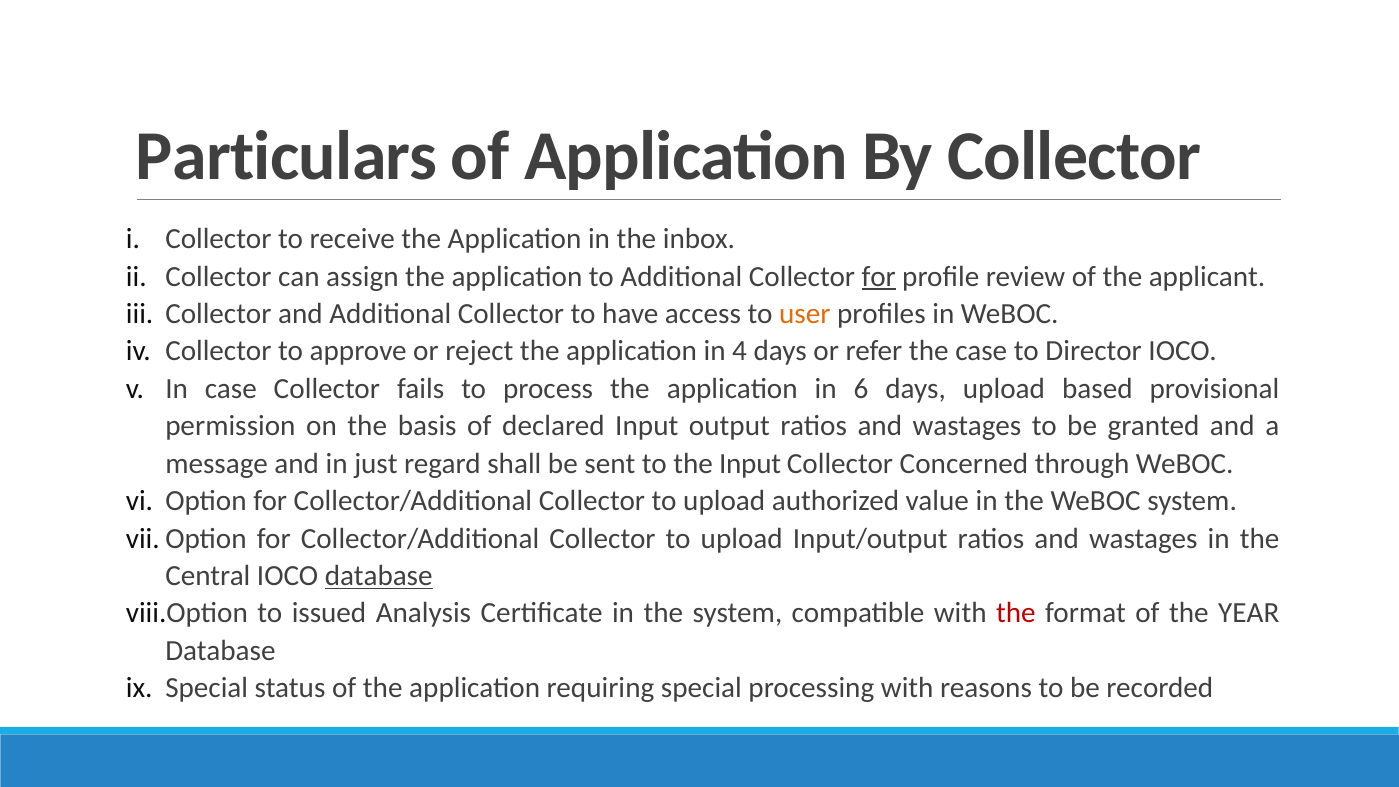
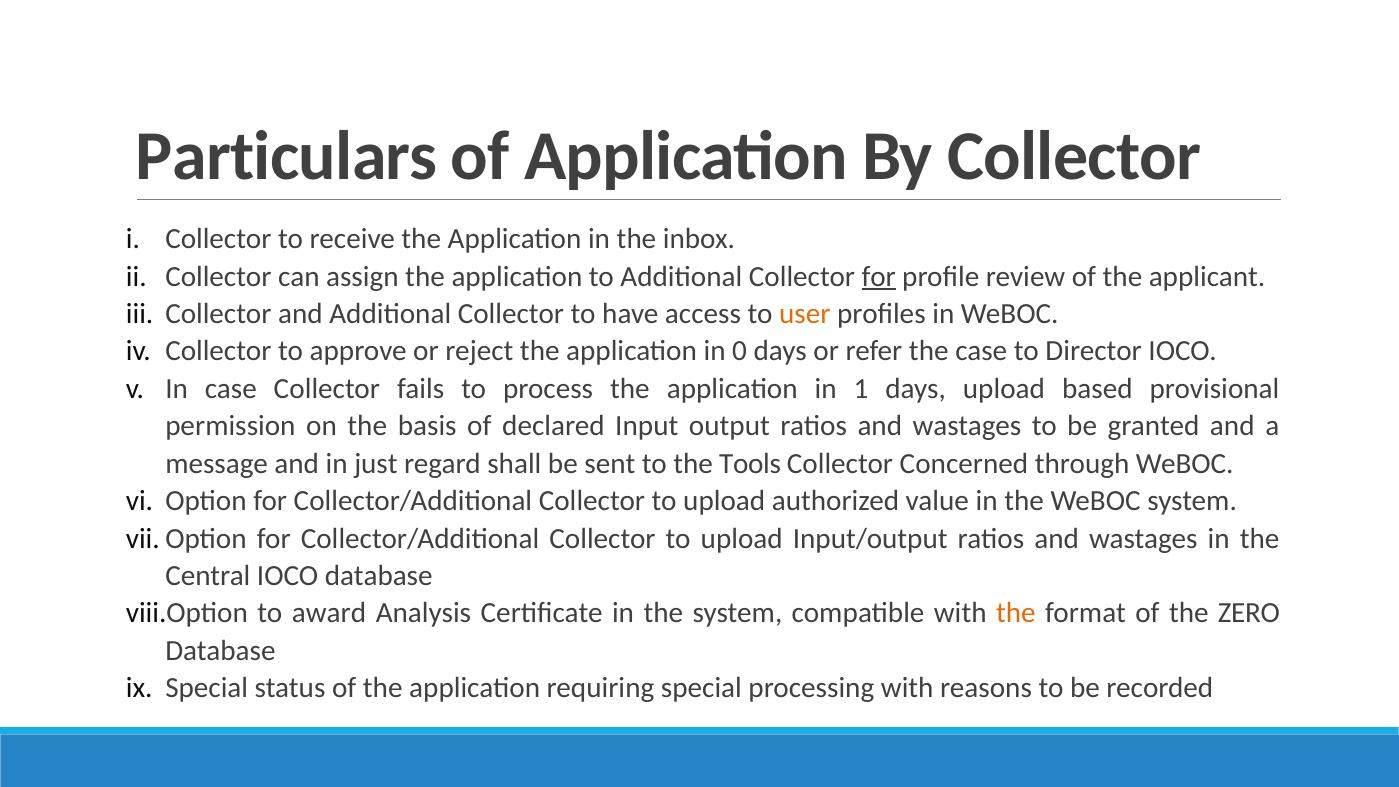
4: 4 -> 0 (740, 351)
6: 6 -> 1 (861, 389)
the Input: Input -> Tools (750, 464)
database underline: present -> none (379, 576)
issued: issued -> award (329, 613)
the colour: red -> orange (1016, 613)
YEAR: YEAR -> ZERO (1249, 613)
